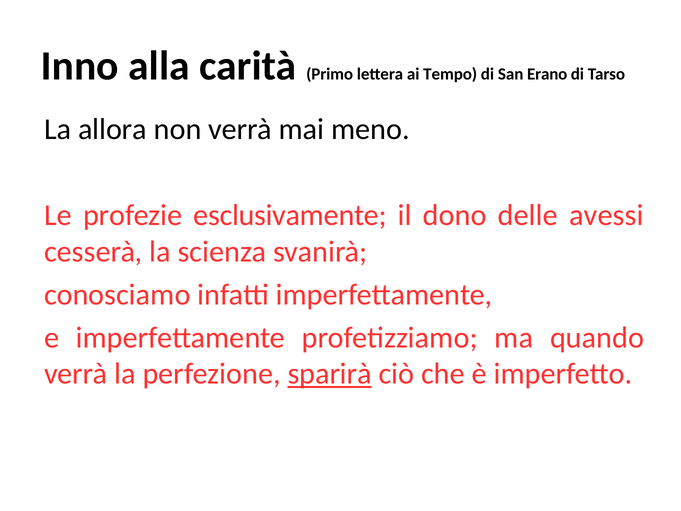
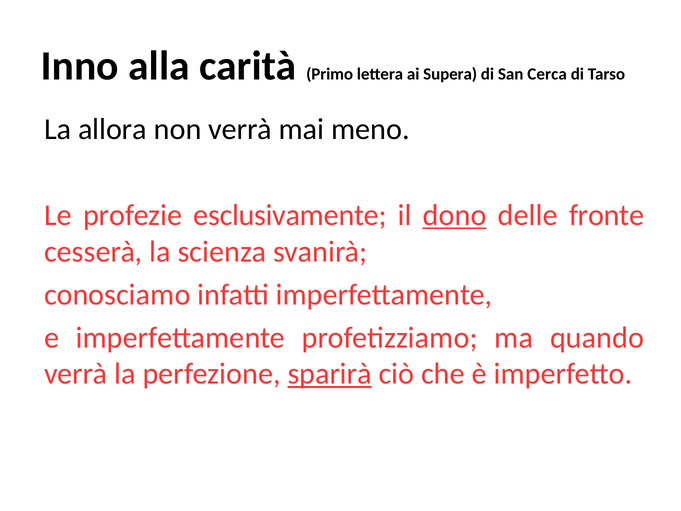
Tempo: Tempo -> Supera (450, 74)
Erano: Erano -> Cerca (547, 74)
dono underline: none -> present (455, 215)
avessi: avessi -> fronte (607, 215)
